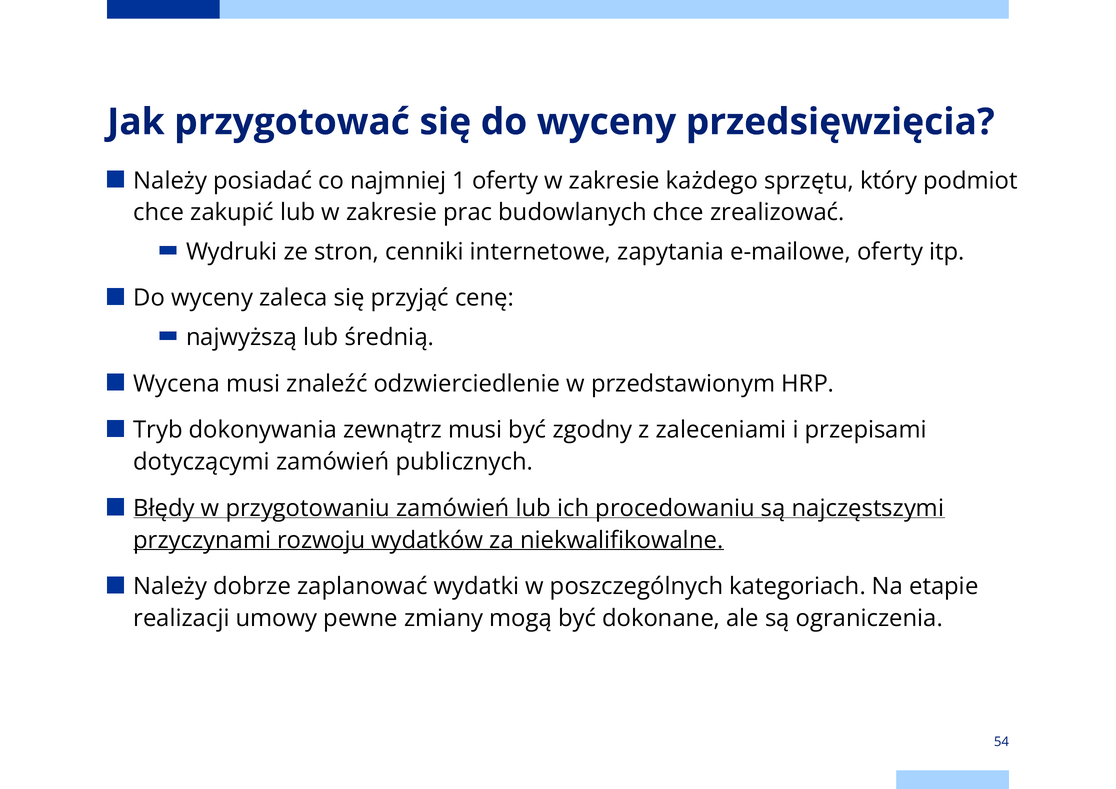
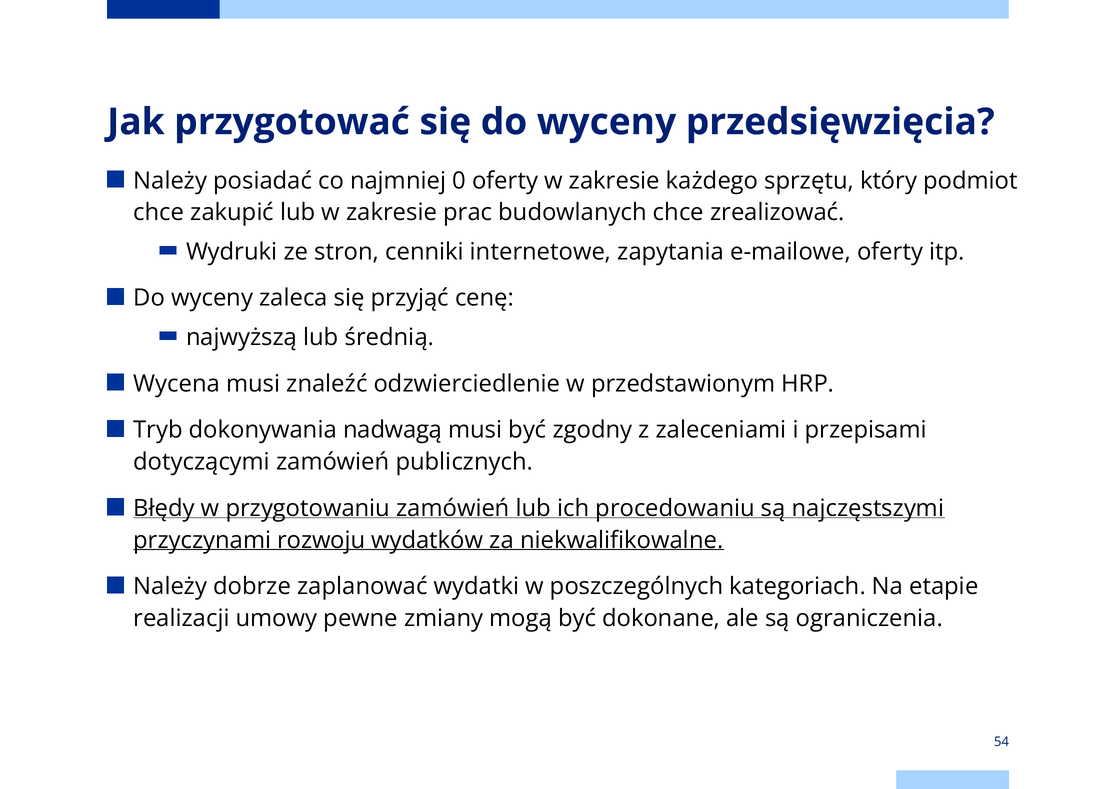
1: 1 -> 0 (459, 181)
zewnątrz: zewnątrz -> nadwagą (393, 430)
